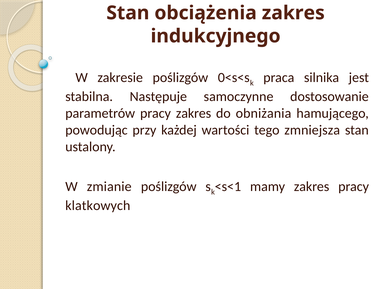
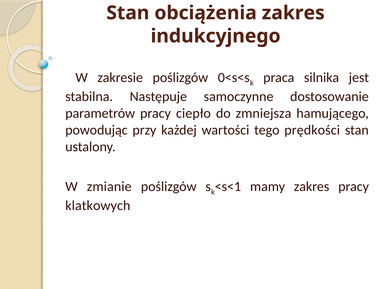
pracy zakres: zakres -> ciepło (193, 113)
obniżania: obniżania -> zmniejsza (264, 113)
zmniejsza: zmniejsza -> prędkości (312, 130)
